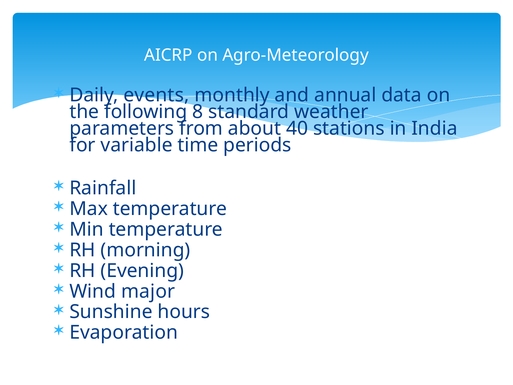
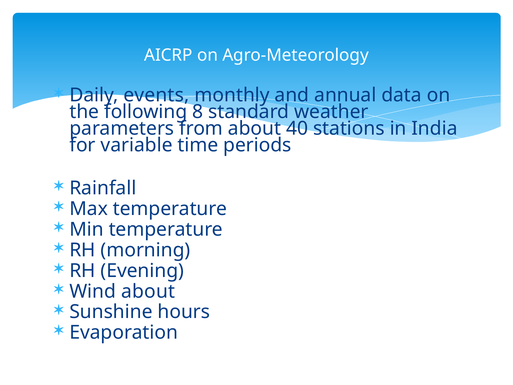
Wind major: major -> about (148, 291)
